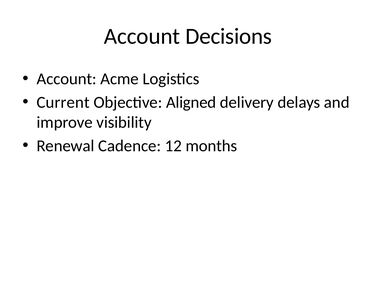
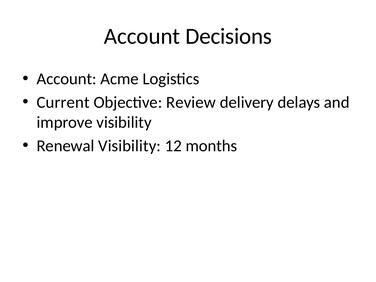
Aligned: Aligned -> Review (191, 102)
Renewal Cadence: Cadence -> Visibility (130, 146)
